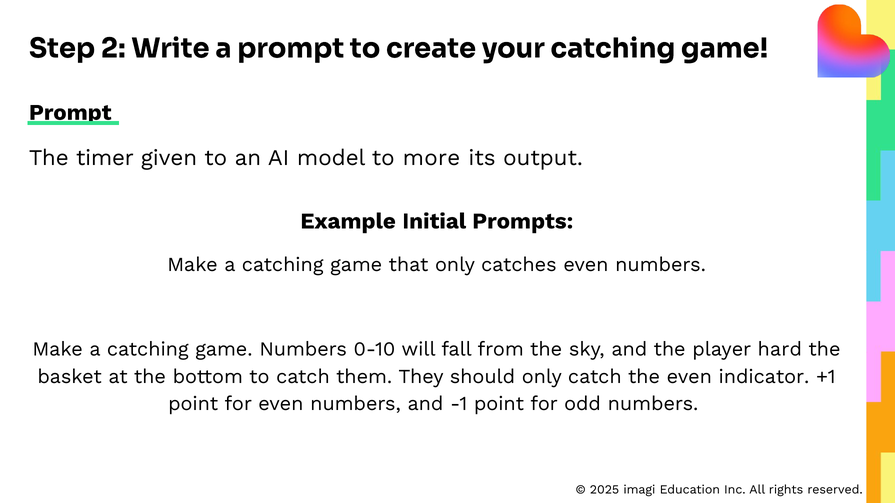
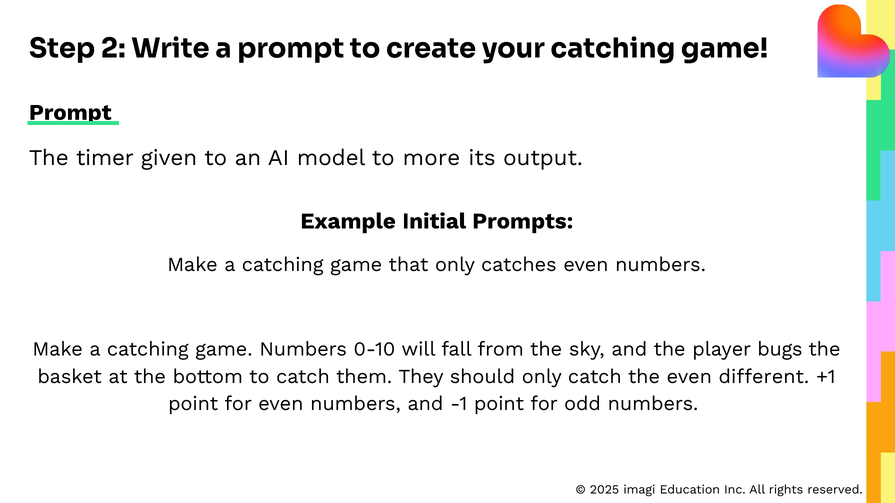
hard: hard -> bugs (780, 349)
indicator: indicator -> different (764, 377)
